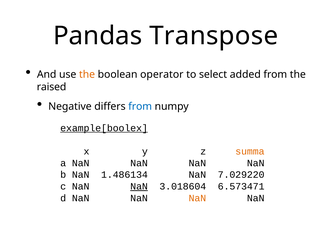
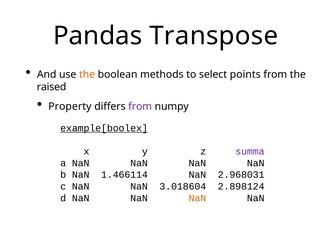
operator: operator -> methods (162, 74)
added: added -> points (245, 74)
Negative: Negative -> Property (70, 106)
from colour: blue -> purple (140, 106)
summa colour: orange -> purple (250, 151)
1.486134: 1.486134 -> 1.466114 (124, 175)
7.029220: 7.029220 -> 2.968031 (241, 175)
NaN underline: present -> none (139, 186)
6.573471: 6.573471 -> 2.898124 (241, 186)
